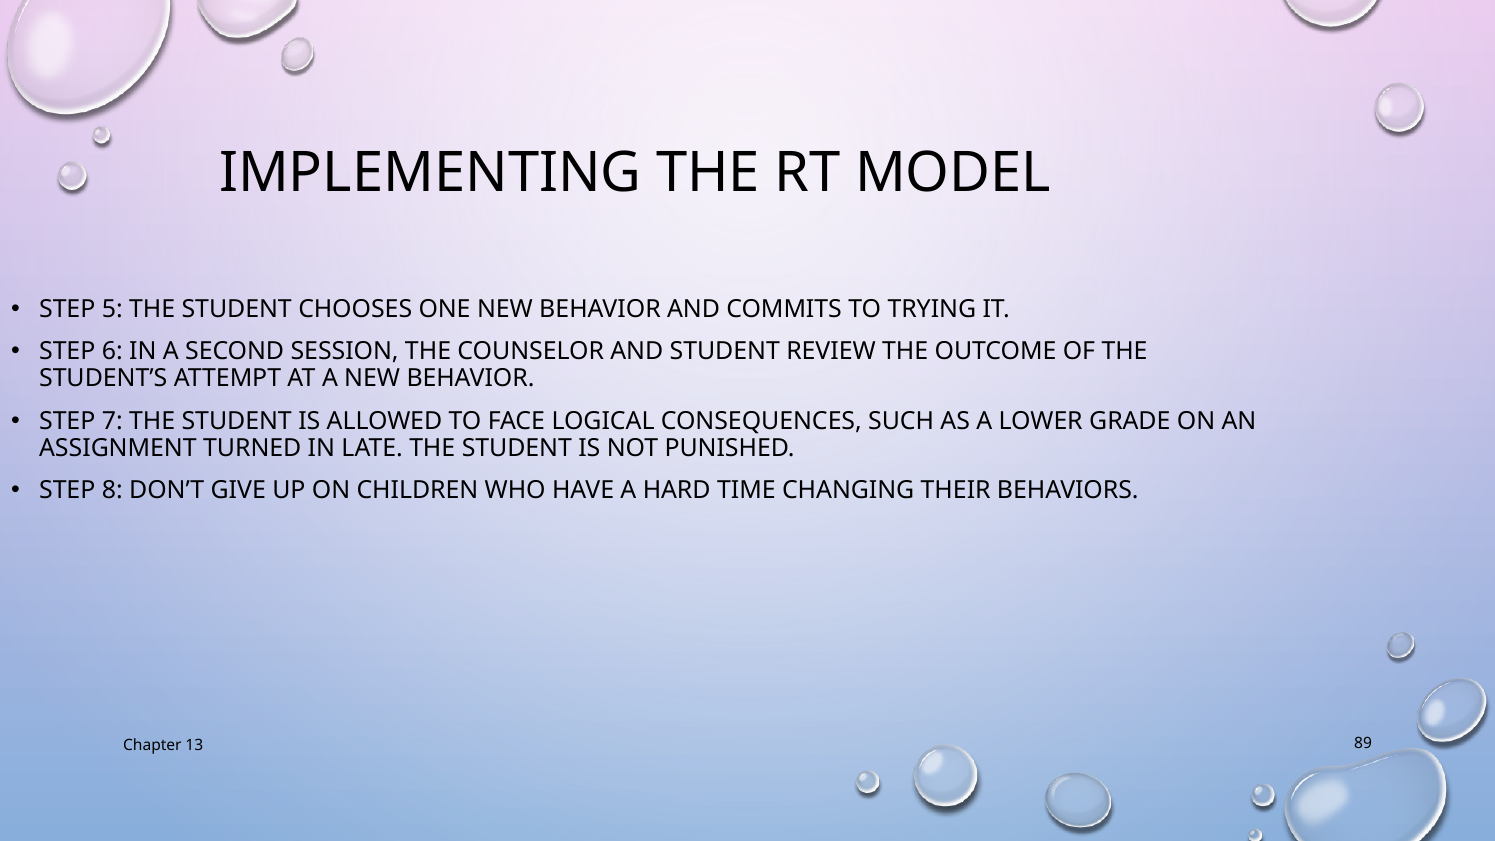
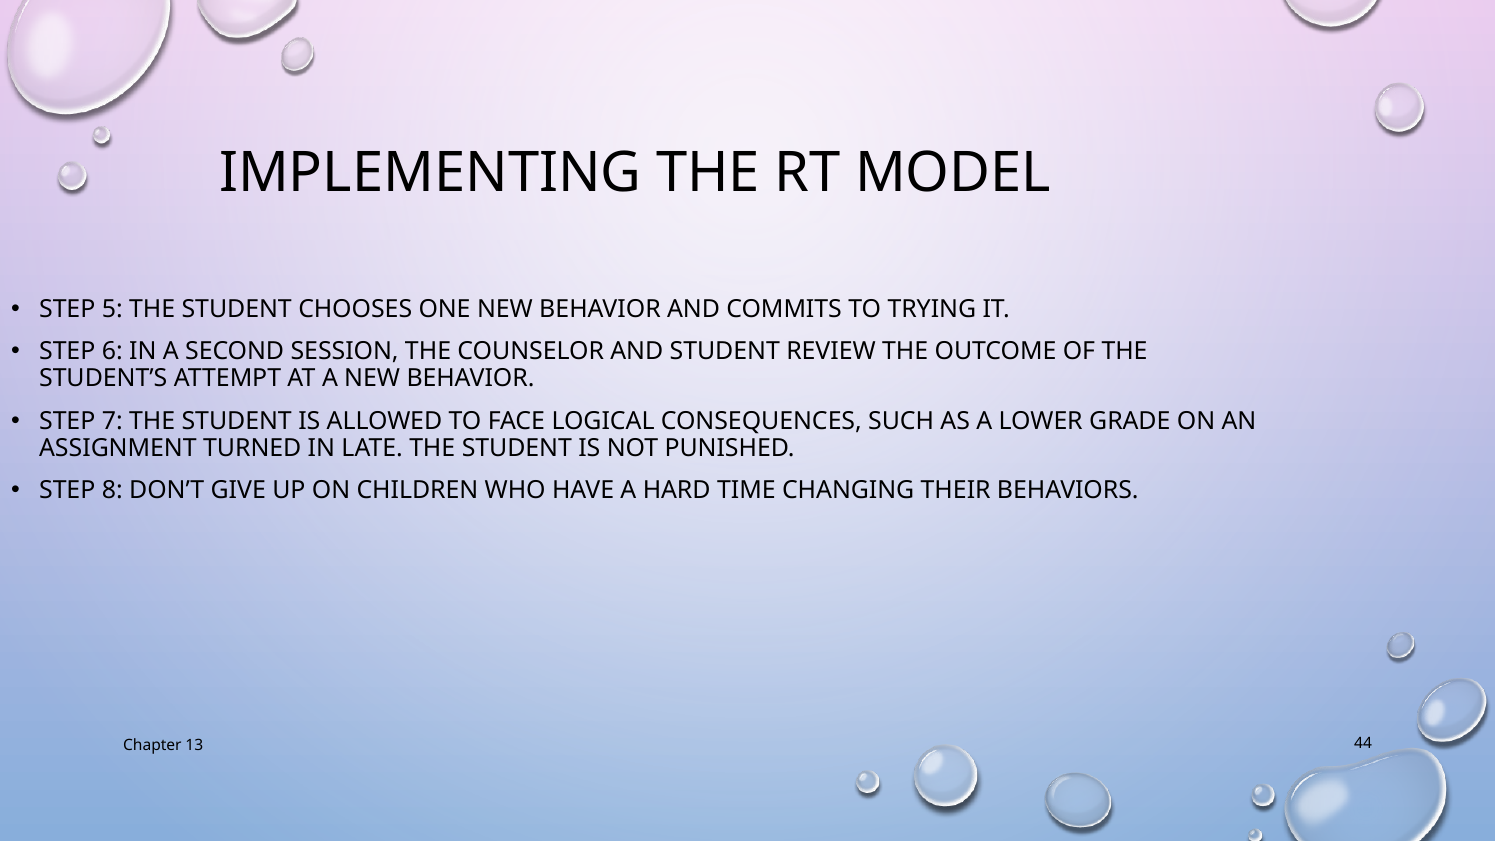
89: 89 -> 44 (1363, 744)
